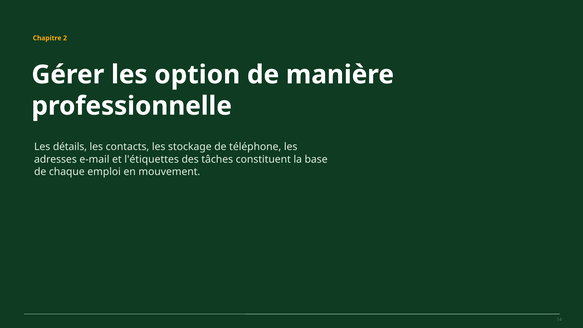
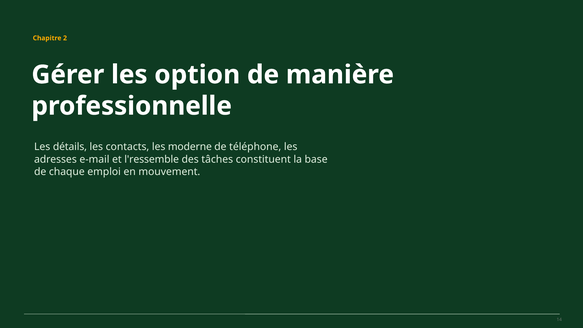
stockage: stockage -> moderne (190, 147)
l'étiquettes: l'étiquettes -> l'ressemble (152, 159)
